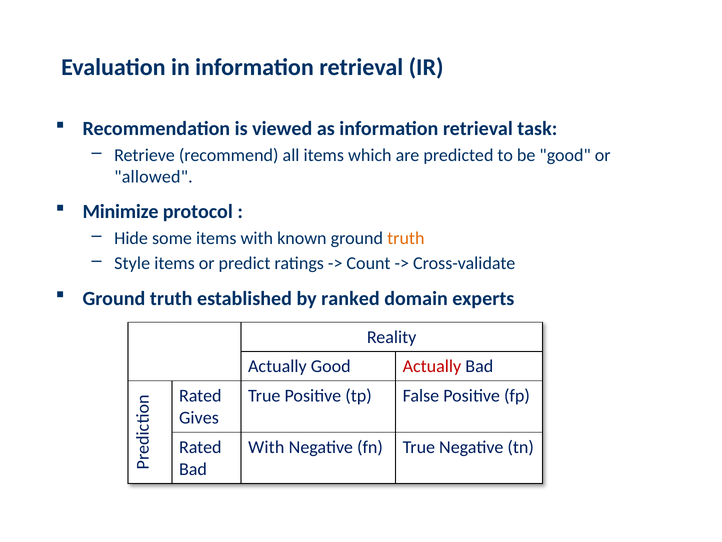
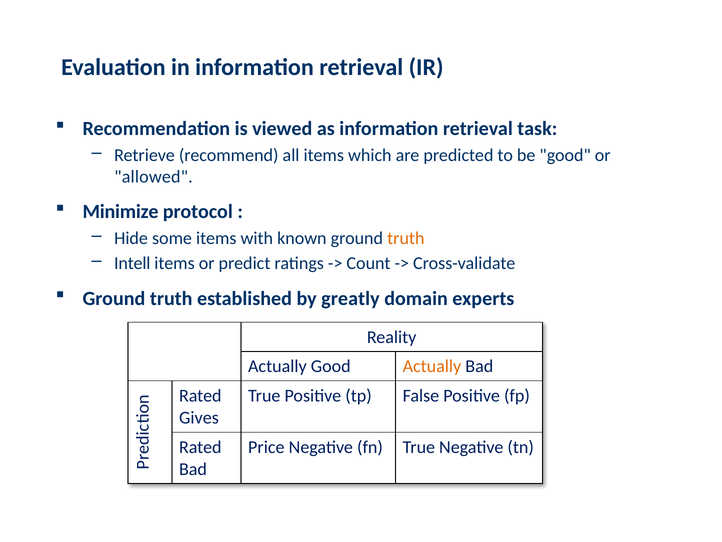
Style: Style -> Intell (132, 263)
ranked: ranked -> greatly (350, 298)
Actually colour: red -> orange (432, 366)
With: With -> Price (266, 447)
